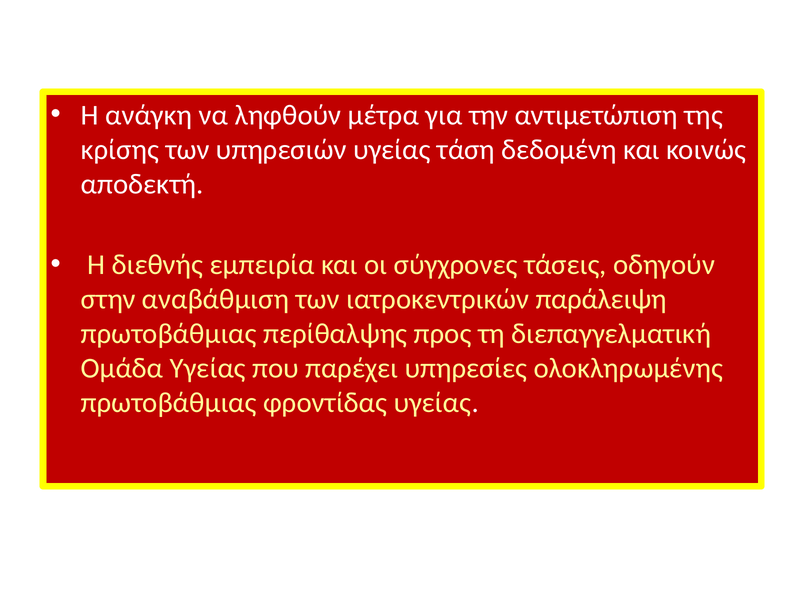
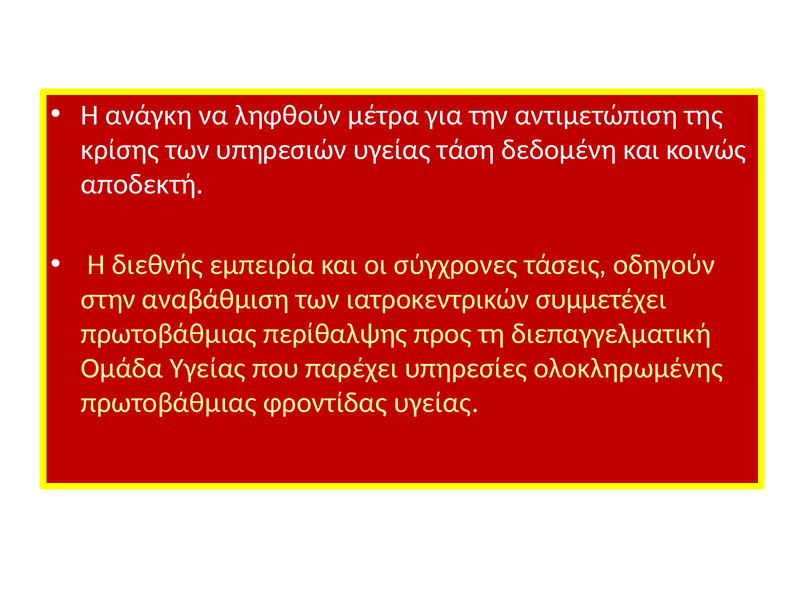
παράλειψη: παράλειψη -> συμμετέχει (601, 299)
